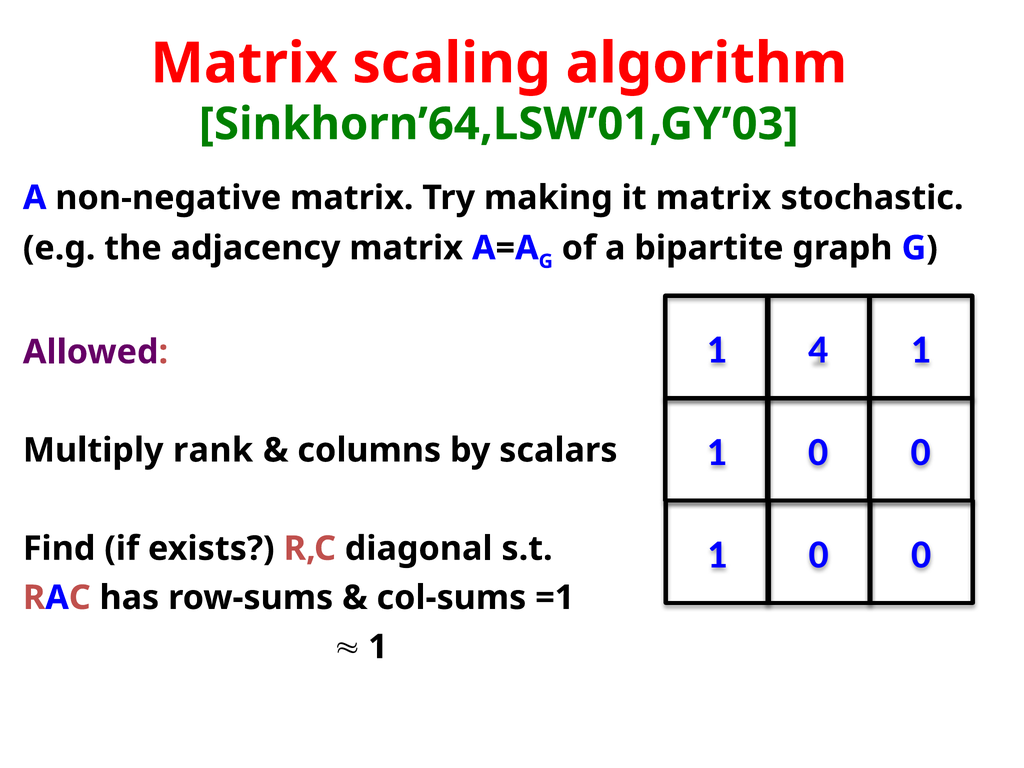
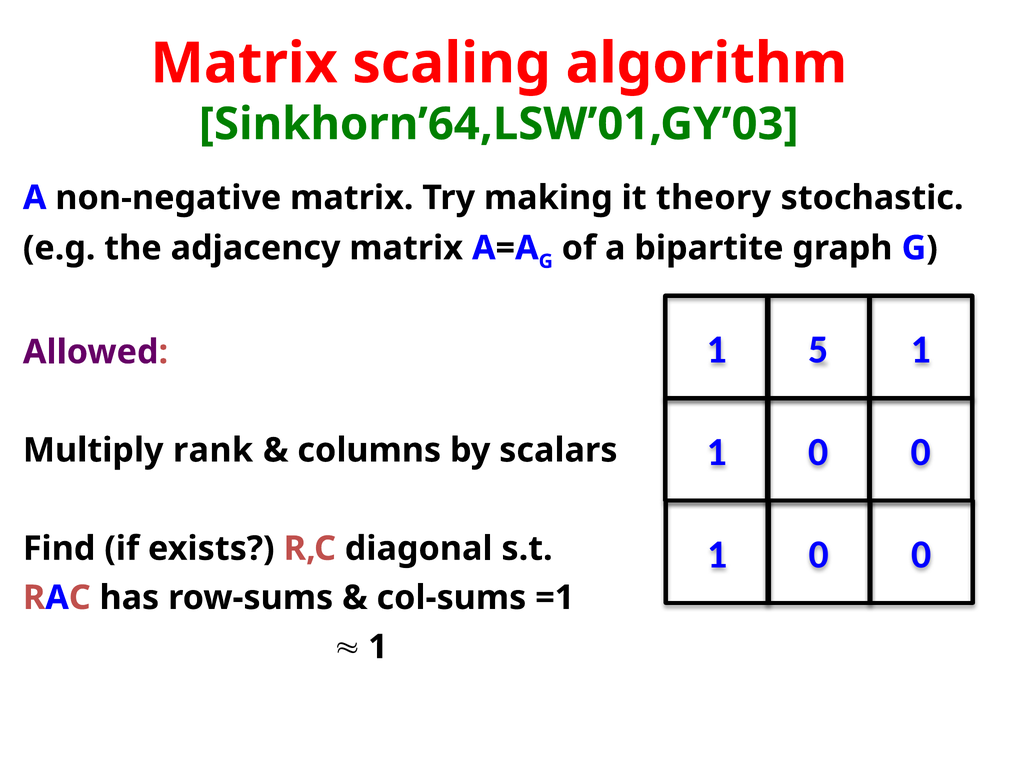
it matrix: matrix -> theory (713, 198)
4: 4 -> 5 (818, 350)
